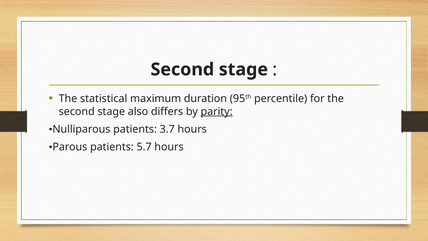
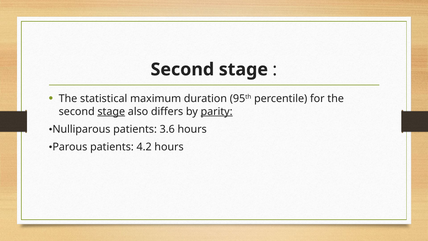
stage underline: none -> present (111, 111)
3.7: 3.7 -> 3.6 (167, 129)
5.7: 5.7 -> 4.2 (144, 147)
